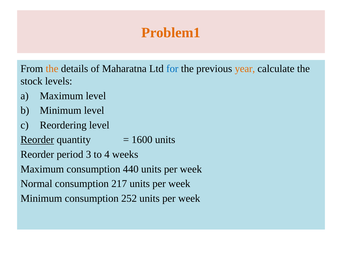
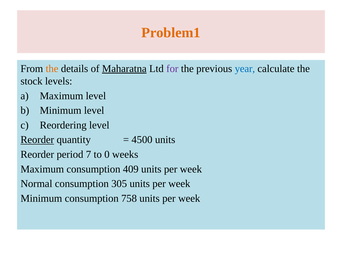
Maharatna underline: none -> present (124, 69)
for colour: blue -> purple (172, 69)
year colour: orange -> blue (245, 69)
1600: 1600 -> 4500 (142, 140)
3: 3 -> 7 (88, 154)
4: 4 -> 0 (107, 154)
440: 440 -> 409 (131, 169)
217: 217 -> 305 (119, 183)
252: 252 -> 758 (129, 198)
